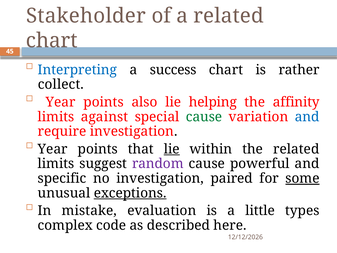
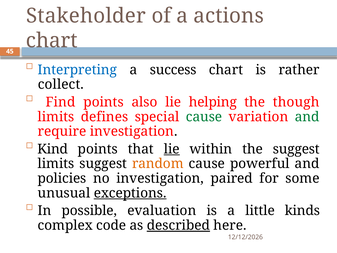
a related: related -> actions (229, 16)
Year: Year -> Find (61, 102)
affinity: affinity -> though (296, 102)
against: against -> defines (105, 117)
and colour: blue -> green (307, 117)
Year: Year -> Kind (53, 149)
the related: related -> suggest (296, 149)
random colour: purple -> orange (158, 164)
specific: specific -> policies (62, 178)
some underline: present -> none (302, 178)
mistake: mistake -> possible (89, 211)
types: types -> kinds (302, 211)
described underline: none -> present (178, 225)
